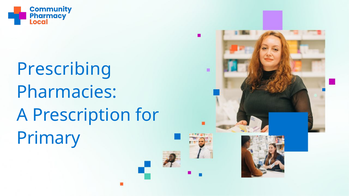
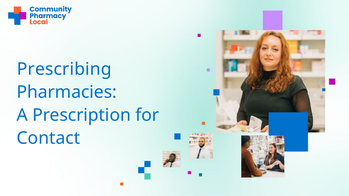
Primary: Primary -> Contact (48, 138)
